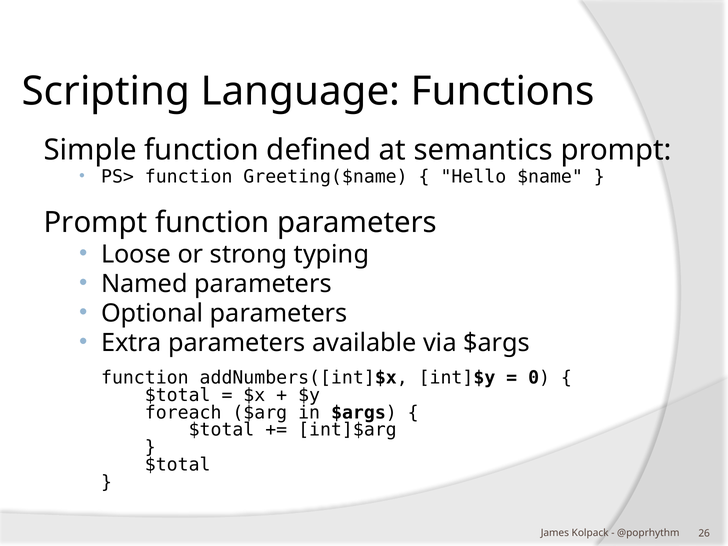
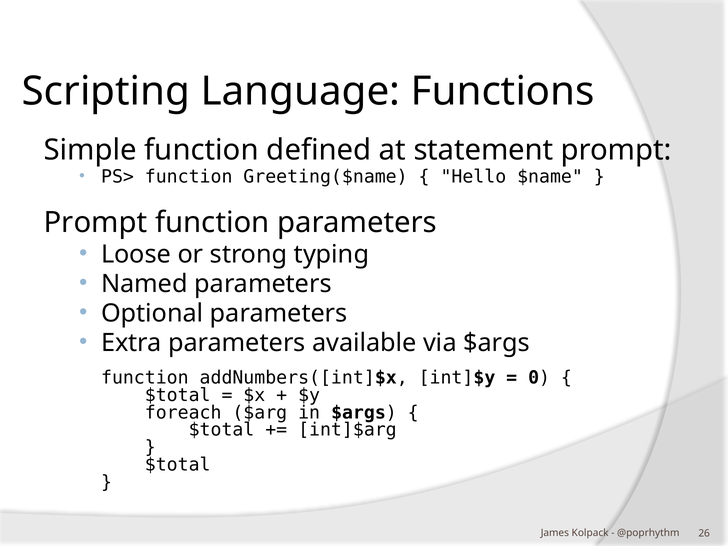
semantics: semantics -> statement (483, 150)
